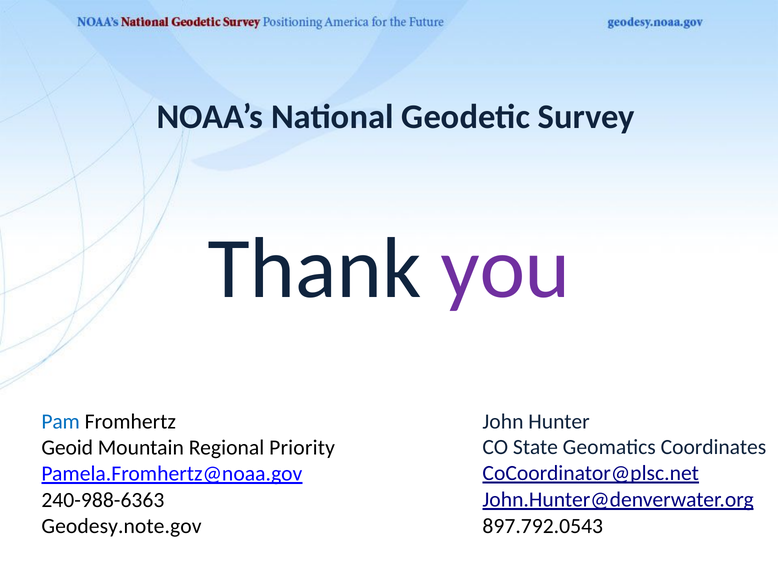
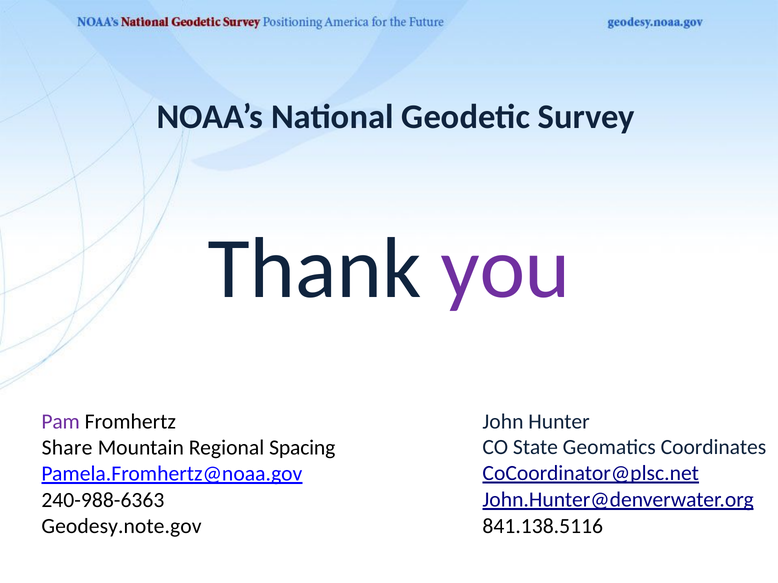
Pam colour: blue -> purple (61, 422)
Geoid: Geoid -> Share (67, 448)
Priority: Priority -> Spacing (302, 448)
897.792.0543: 897.792.0543 -> 841.138.5116 (543, 527)
